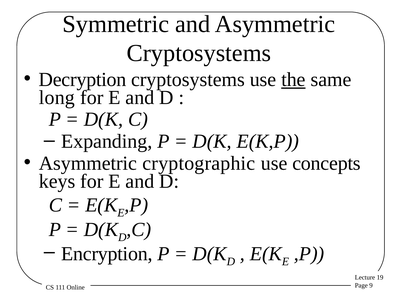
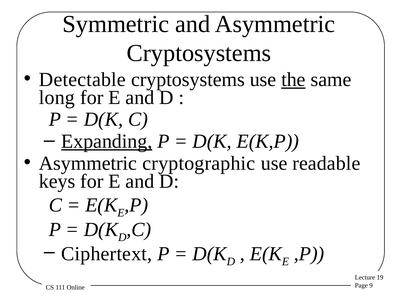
Decryption: Decryption -> Detectable (82, 79)
Expanding underline: none -> present (107, 141)
concepts: concepts -> readable (326, 163)
Encryption: Encryption -> Ciphertext (107, 253)
